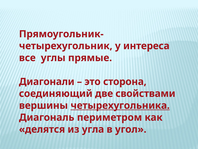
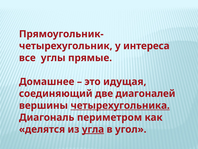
Диагонали: Диагонали -> Домашнее (47, 81)
сторона: сторона -> идущая (125, 81)
свойствами: свойствами -> диагоналей (145, 93)
угла underline: none -> present (93, 129)
